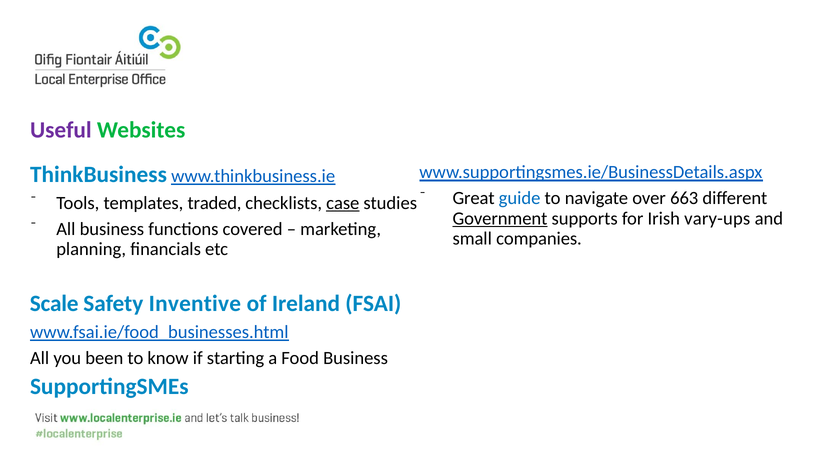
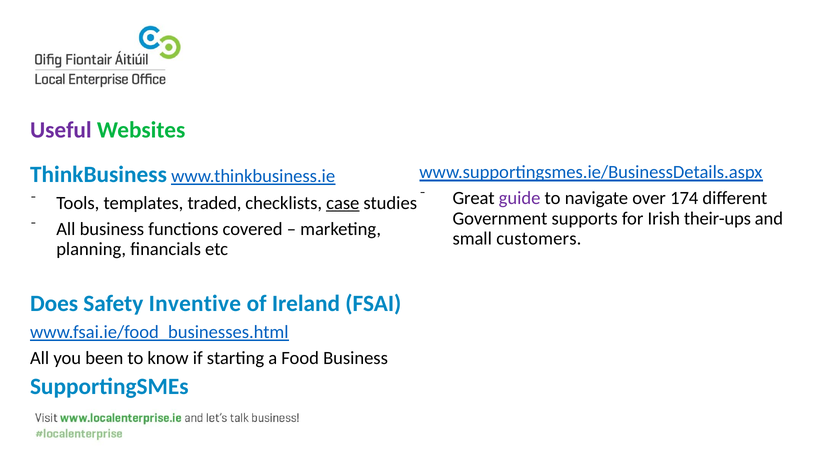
guide colour: blue -> purple (520, 198)
663: 663 -> 174 (684, 198)
Government underline: present -> none (500, 218)
vary-ups: vary-ups -> their-ups (717, 218)
companies: companies -> customers (539, 238)
Scale: Scale -> Does (54, 303)
